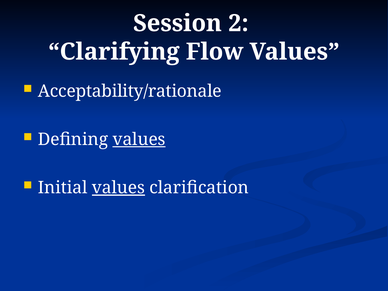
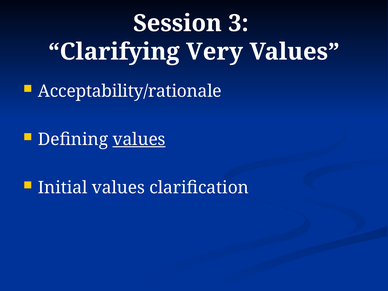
2: 2 -> 3 (238, 23)
Flow: Flow -> Very (214, 52)
values underline: present -> none (118, 188)
